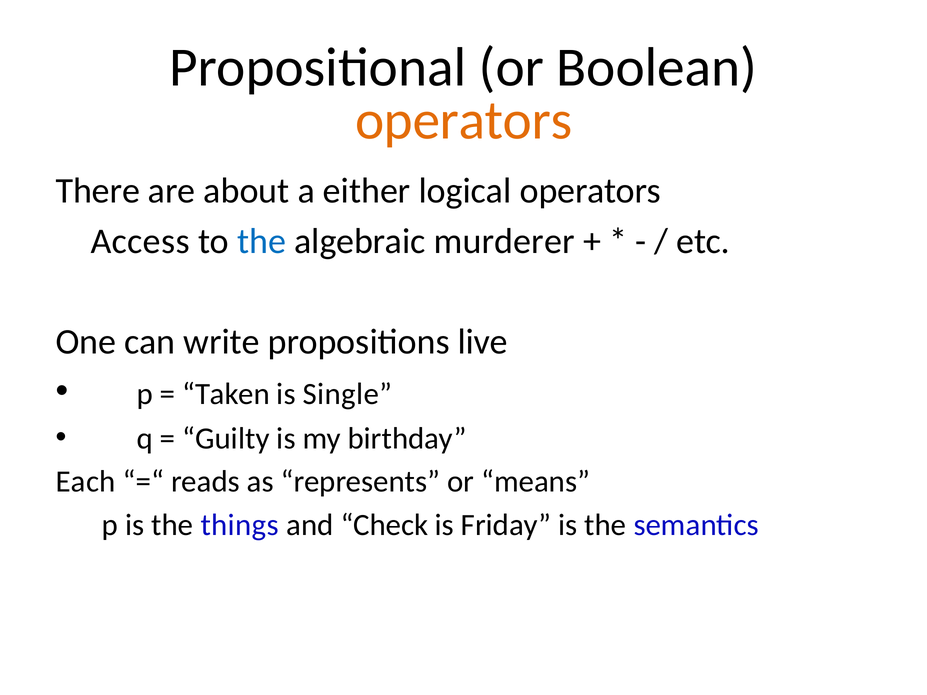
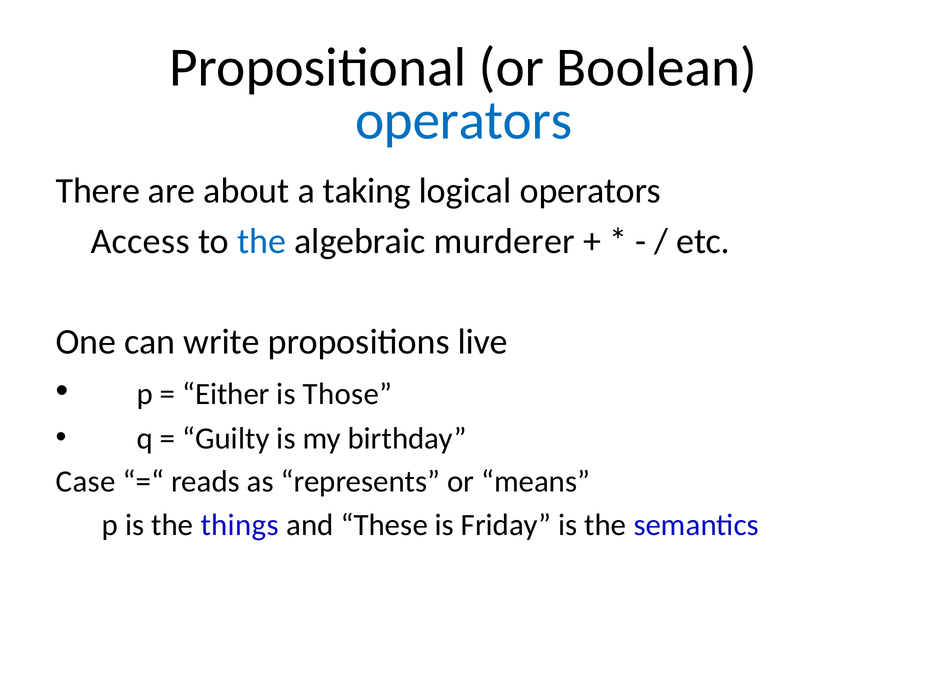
operators colour: orange -> blue (464, 121)
either: either -> taking (367, 191)
Taken: Taken -> Either (226, 394)
Single: Single -> Those (348, 394)
Each: Each -> Case (86, 482)
Check: Check -> These (384, 525)
